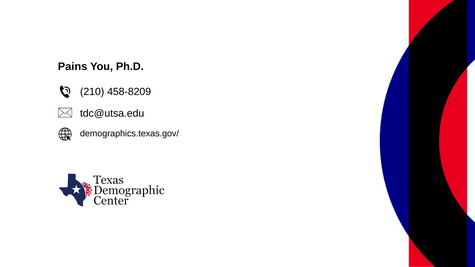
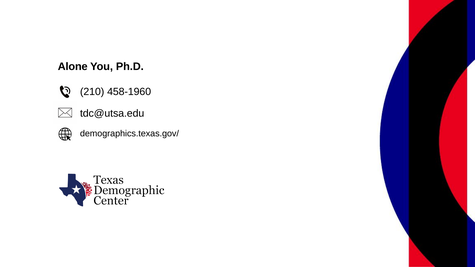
Pains: Pains -> Alone (73, 67)
458-8209: 458-8209 -> 458-1960 (129, 92)
